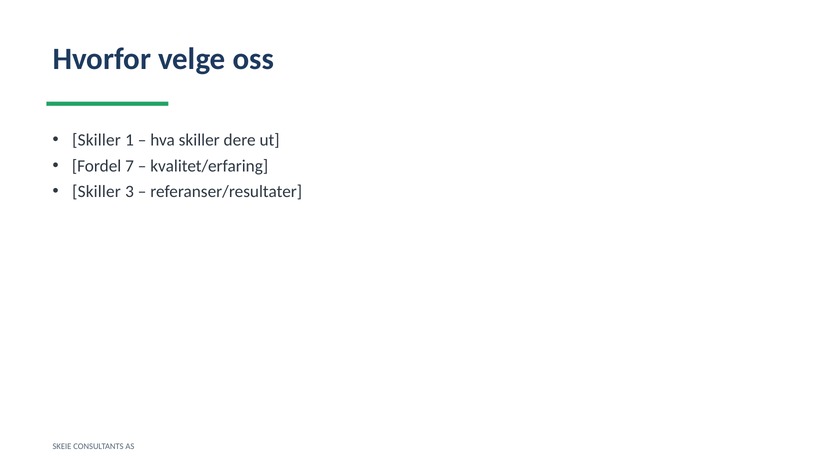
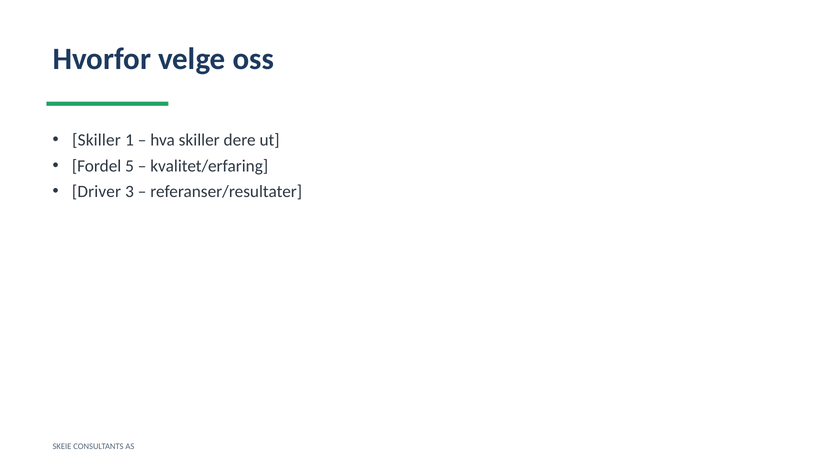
7: 7 -> 5 (130, 166)
Skiller: Skiller -> Driver (97, 192)
